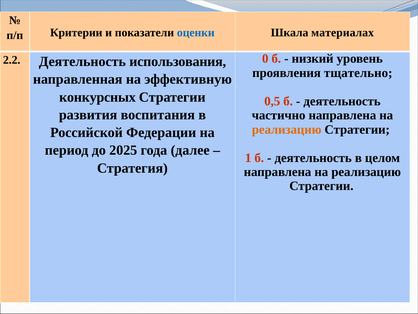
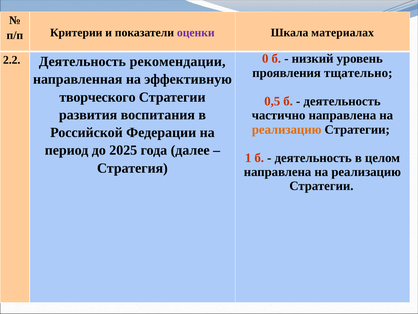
оценки colour: blue -> purple (196, 33)
использования: использования -> рекомендации (178, 62)
конкурсных: конкурсных -> творческого (97, 97)
